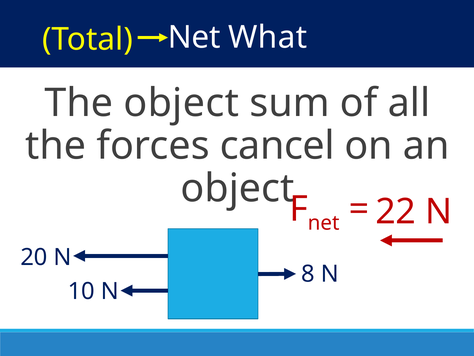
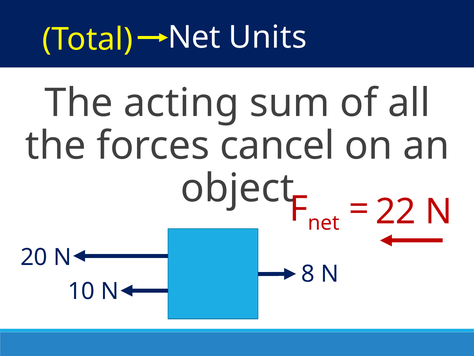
What: What -> Units (268, 37)
The object: object -> acting (181, 103)
